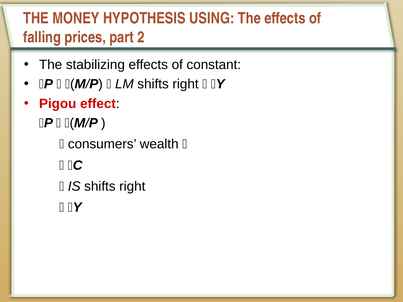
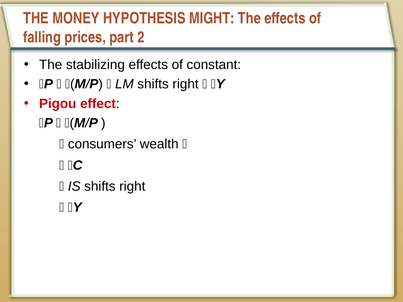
USING: USING -> MIGHT (212, 18)
